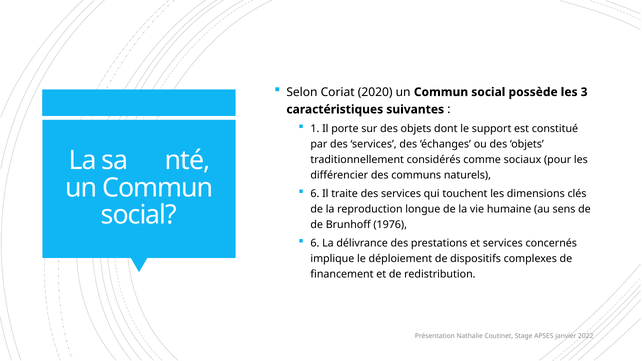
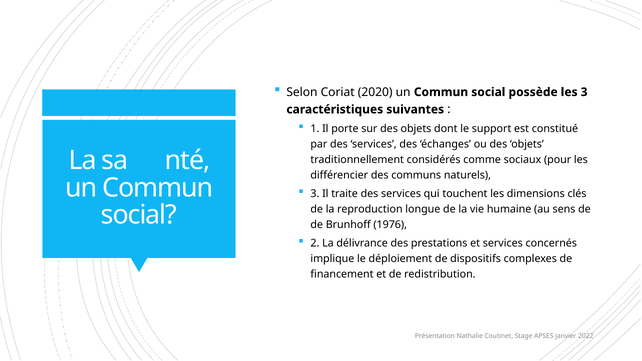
6: 6 -> 3 (315, 194)
6: 6 -> 2 (315, 243)
